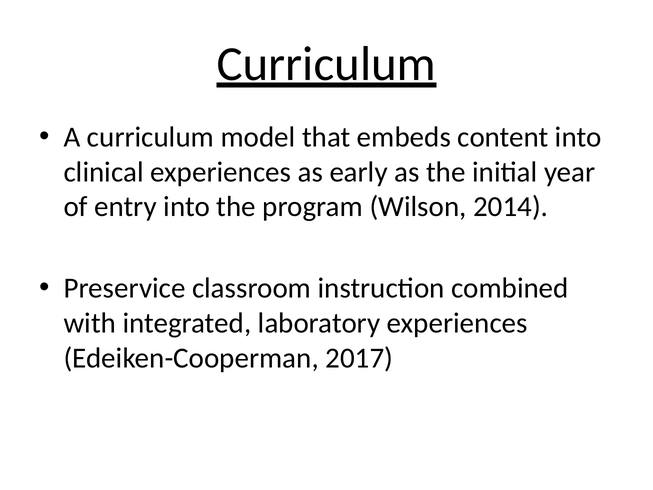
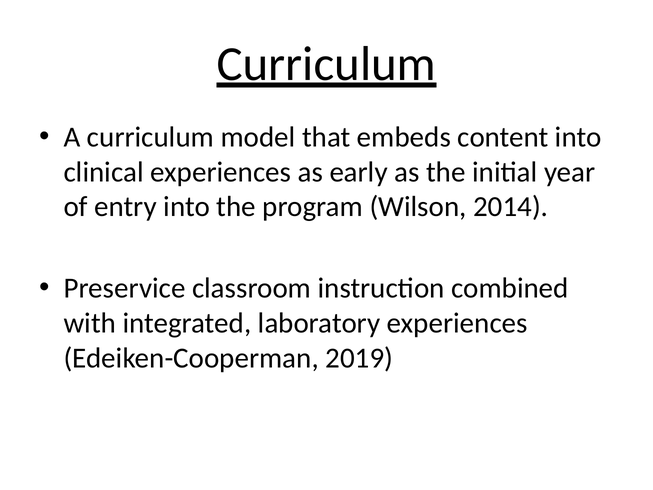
2017: 2017 -> 2019 (359, 358)
